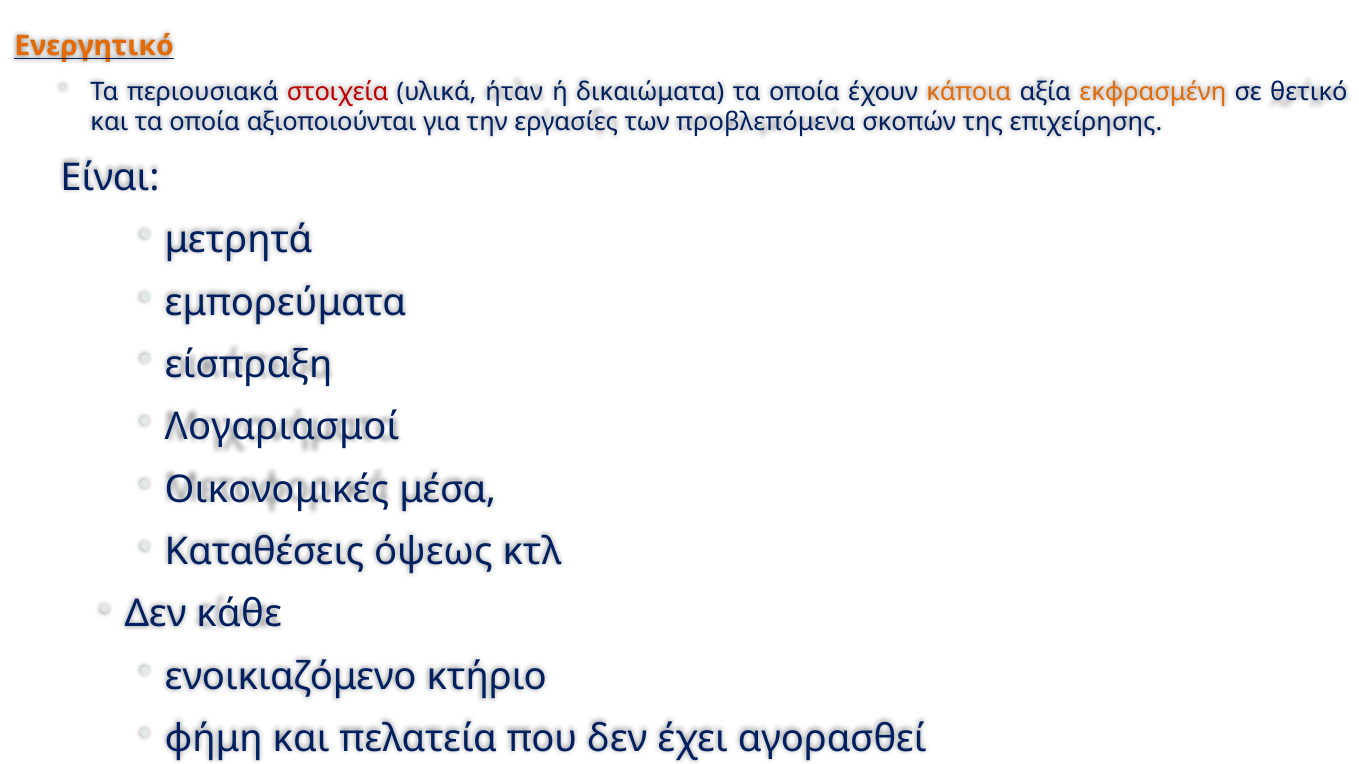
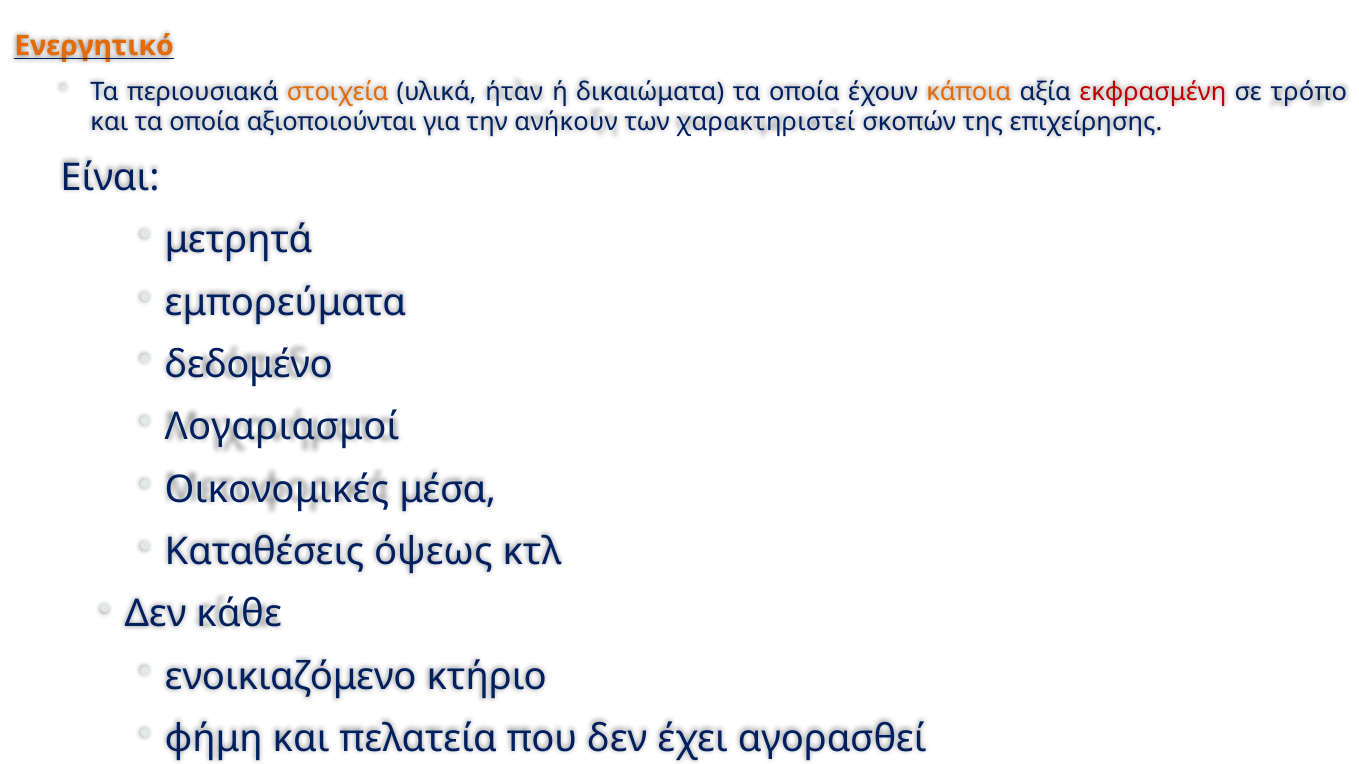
στοιχεία colour: red -> orange (338, 92)
εκφρασμένη colour: orange -> red (1153, 92)
θετικό: θετικό -> τρόπο (1309, 92)
εργασίες: εργασίες -> ανήκουν (566, 122)
προβλεπόμενα: προβλεπόμενα -> χαρακτηριστεί (766, 122)
είσπραξη: είσπραξη -> δεδομένο (249, 365)
